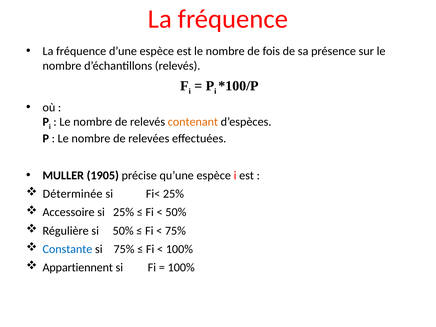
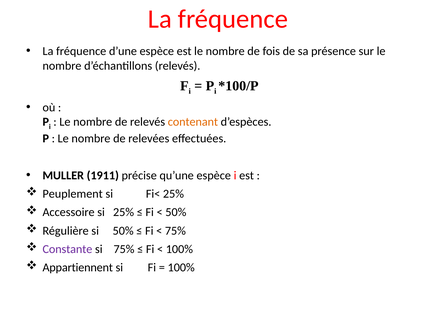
1905: 1905 -> 1911 (103, 175)
Déterminée: Déterminée -> Peuplement (73, 194)
Constante colour: blue -> purple (67, 249)
